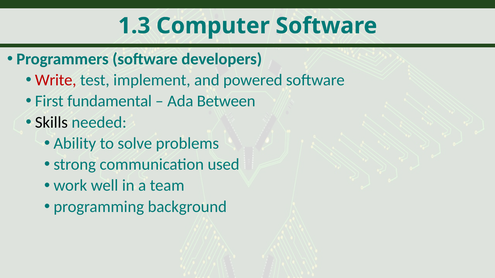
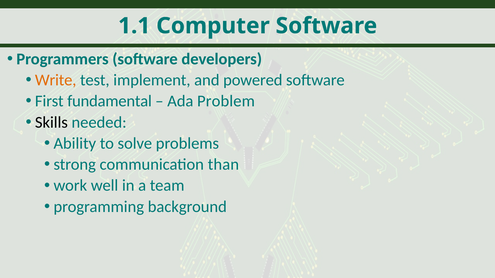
1.3: 1.3 -> 1.1 (134, 26)
Write colour: red -> orange (56, 80)
Between: Between -> Problem (226, 101)
used: used -> than (223, 165)
